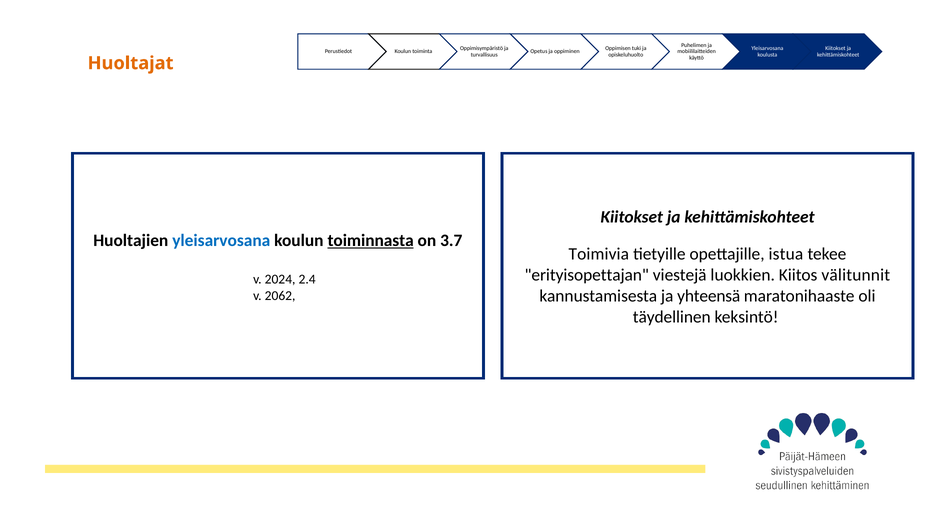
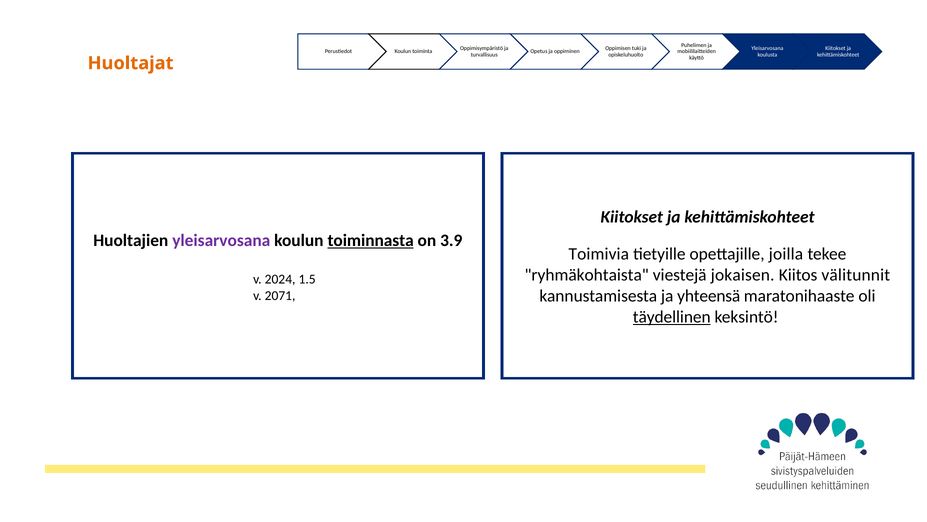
yleisarvosana colour: blue -> purple (221, 240)
3.7: 3.7 -> 3.9 (451, 240)
istua: istua -> joilla (786, 254)
erityisopettajan: erityisopettajan -> ryhmäkohtaista (587, 275)
luokkien: luokkien -> jokaisen (743, 275)
2.4: 2.4 -> 1.5 (307, 279)
2062: 2062 -> 2071 (280, 295)
täydellinen underline: none -> present (672, 317)
